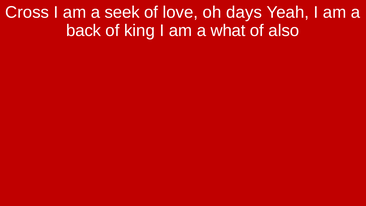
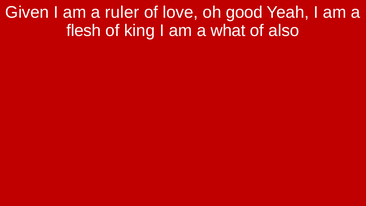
Cross: Cross -> Given (27, 12)
seek: seek -> ruler (122, 12)
days: days -> good (244, 12)
back: back -> flesh (84, 31)
